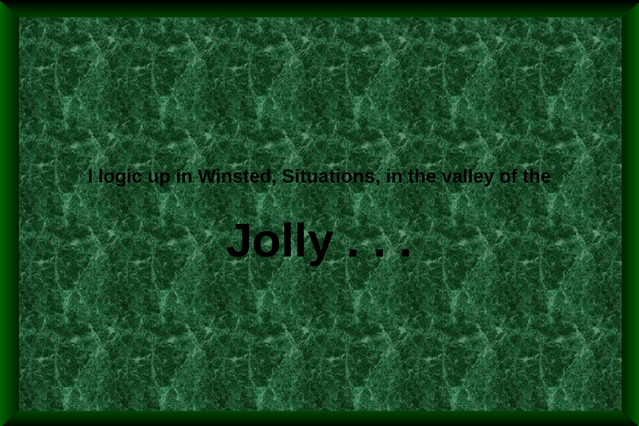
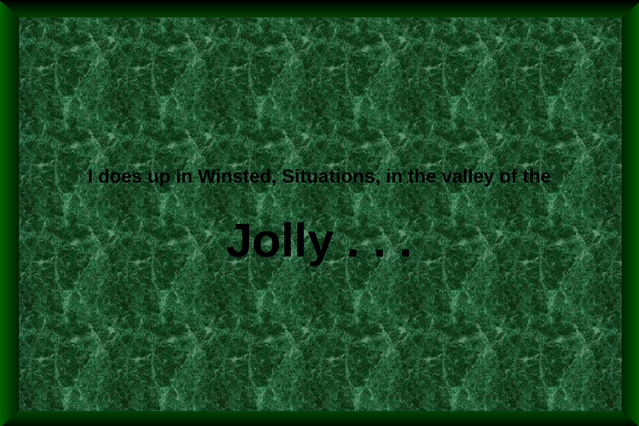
logic: logic -> does (120, 176)
